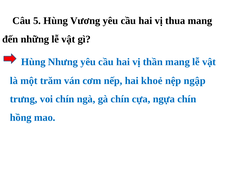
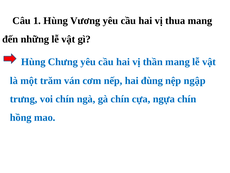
5: 5 -> 1 (37, 21)
Nhưng: Nhưng -> Chưng (63, 62)
khoẻ: khoẻ -> đùng (152, 80)
